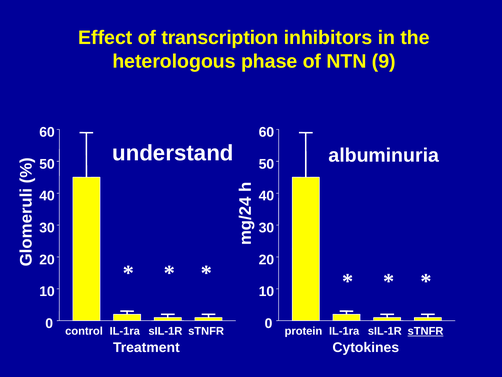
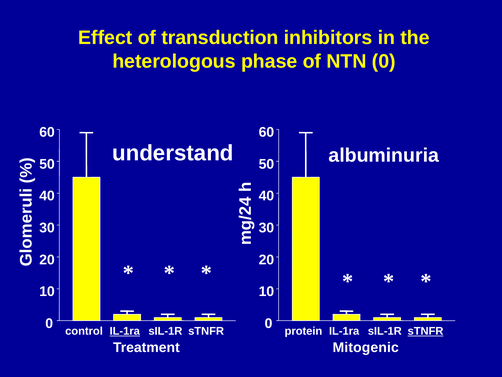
transcription: transcription -> transduction (220, 38)
NTN 9: 9 -> 0 (384, 61)
IL-1ra underline: none -> present (125, 331)
Cytokines: Cytokines -> Mitogenic (366, 347)
